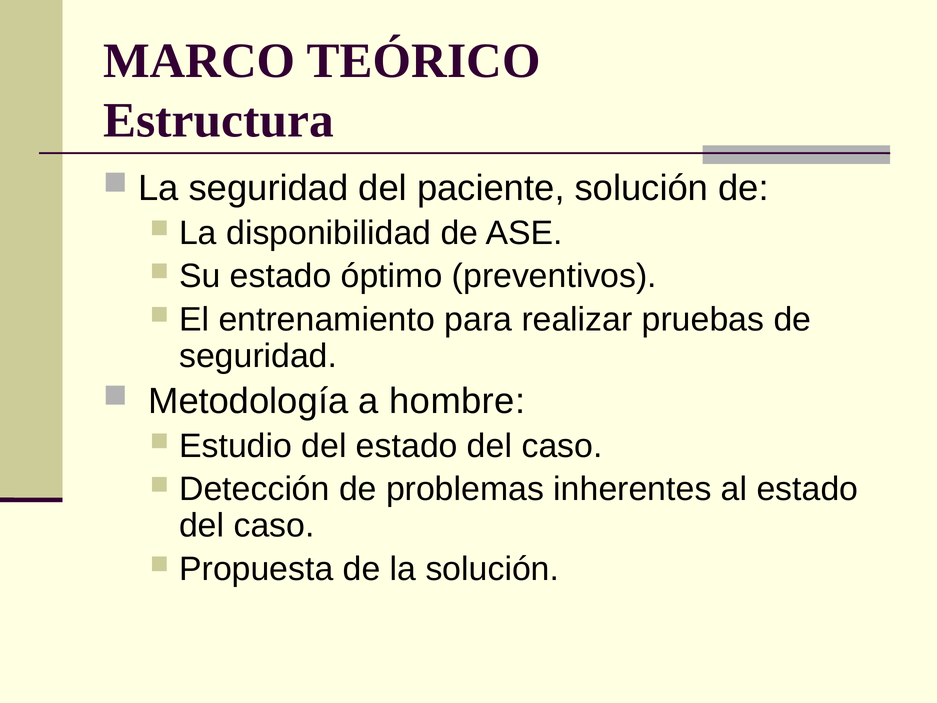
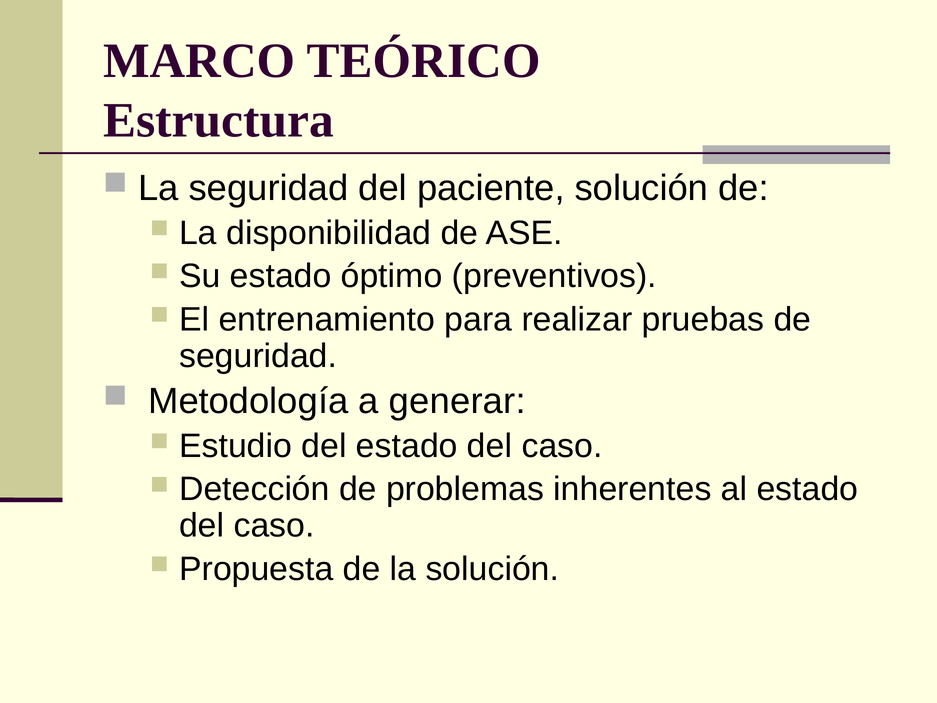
hombre: hombre -> generar (457, 401)
